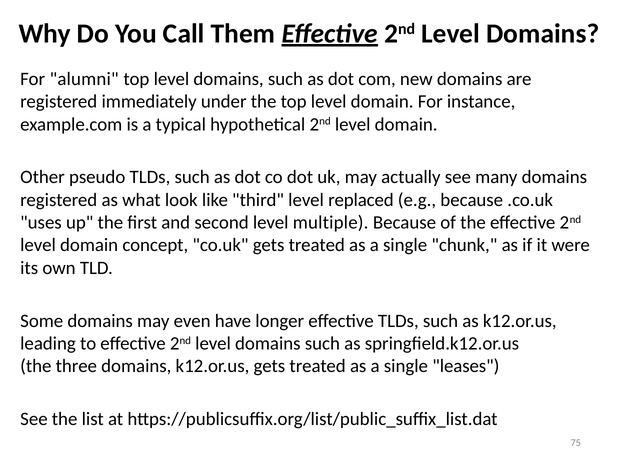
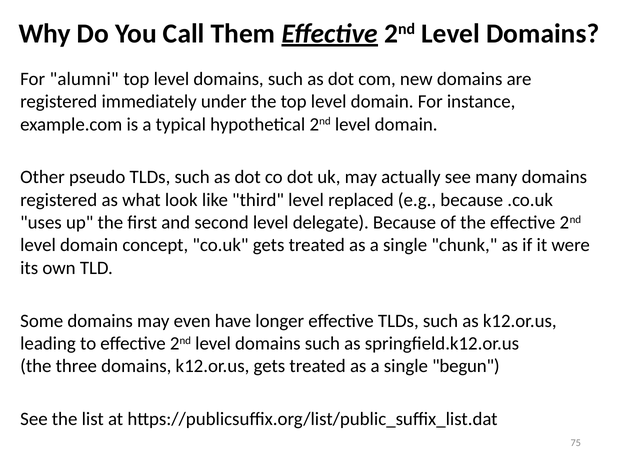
multiple: multiple -> delegate (331, 222)
leases: leases -> begun (466, 366)
